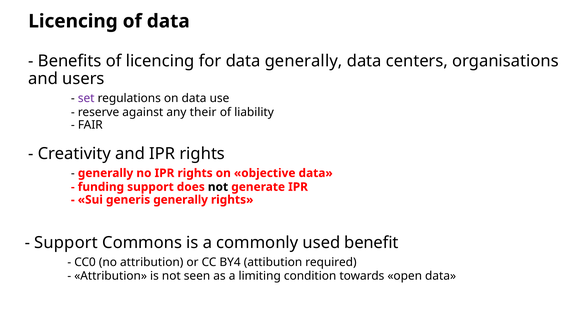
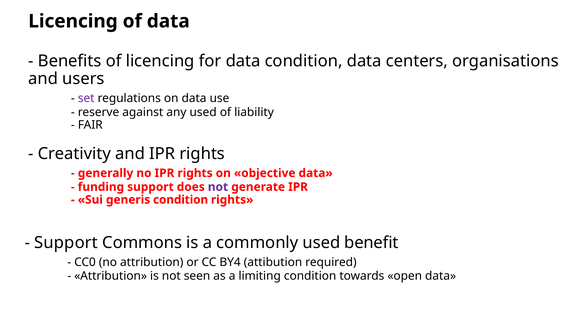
data generally: generally -> condition (304, 61)
any their: their -> used (203, 112)
not colour: black -> purple (218, 187)
generis generally: generally -> condition (181, 200)
